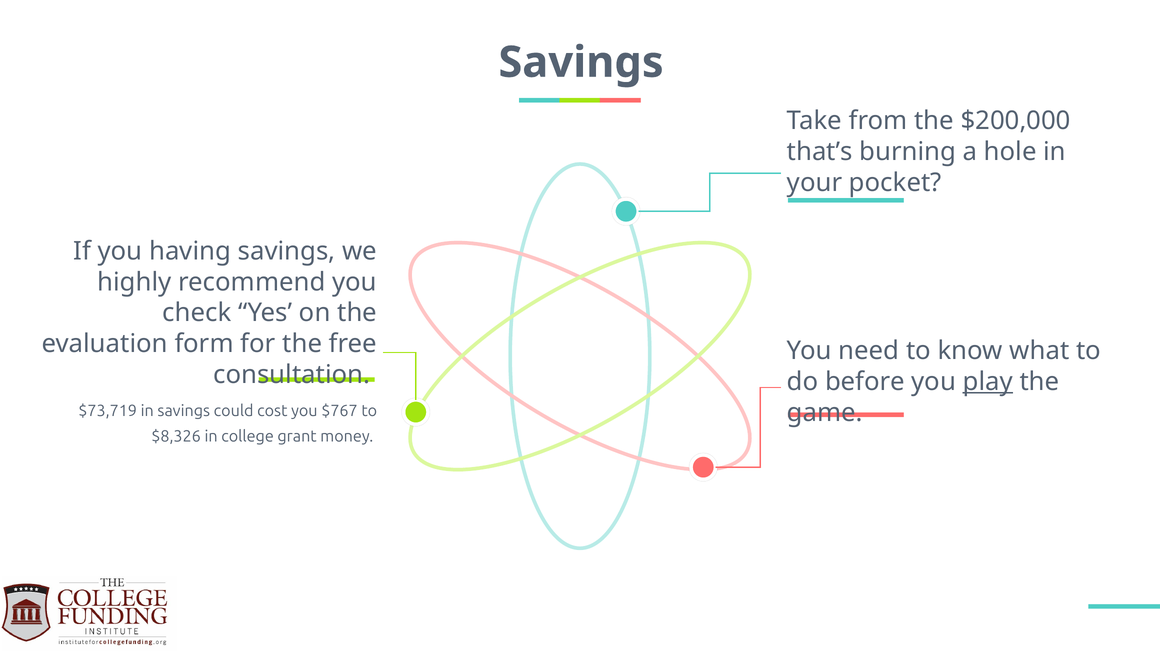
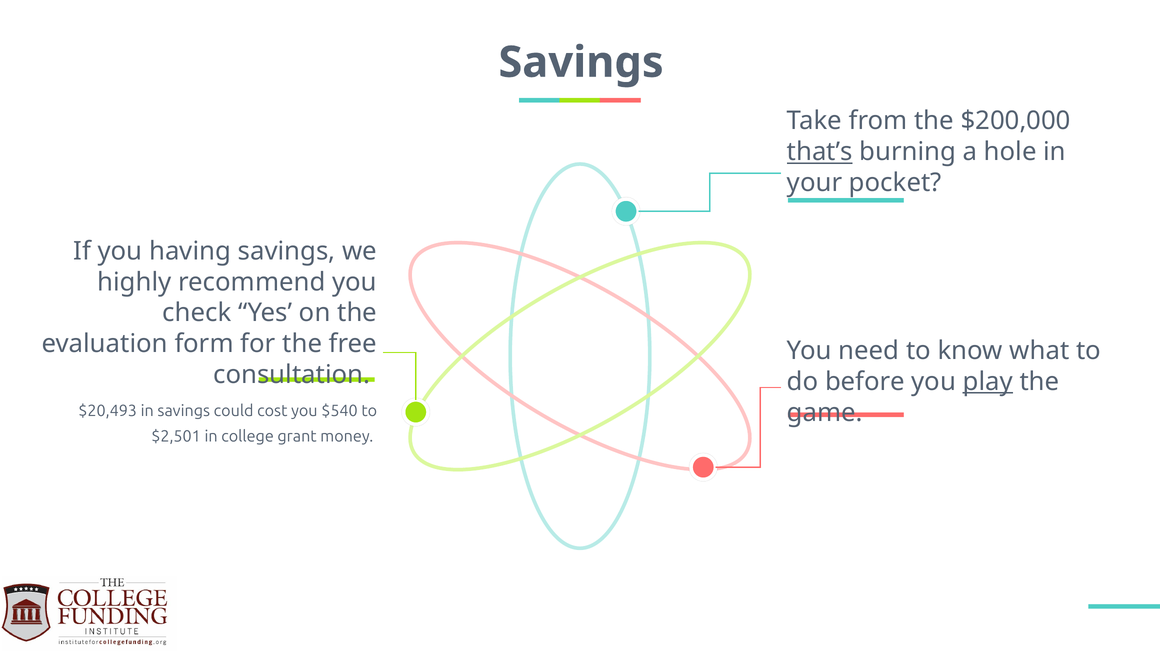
that’s underline: none -> present (820, 152)
$73,719: $73,719 -> $20,493 (108, 411)
$767: $767 -> $540 (339, 411)
$8,326: $8,326 -> $2,501 (176, 436)
